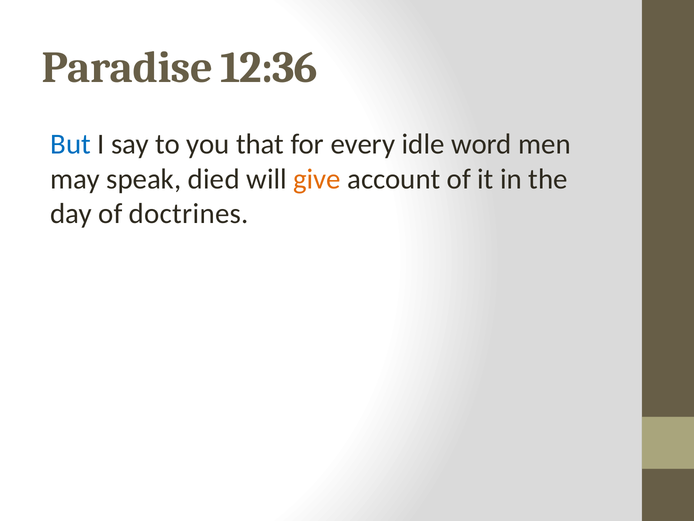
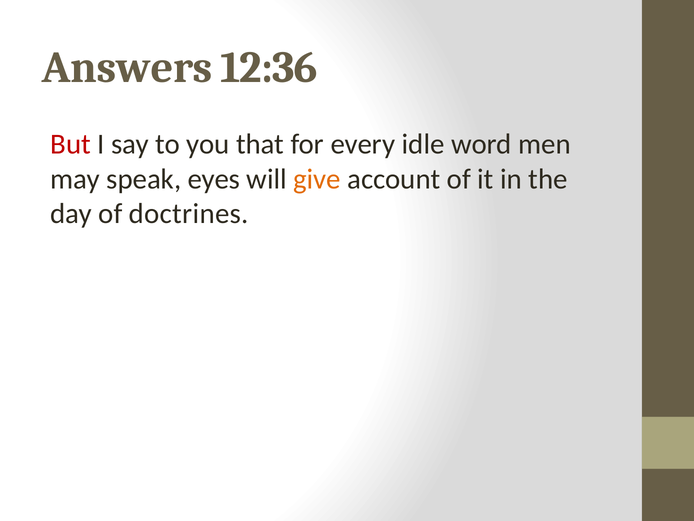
Paradise: Paradise -> Answers (127, 67)
But colour: blue -> red (71, 144)
died: died -> eyes (214, 179)
